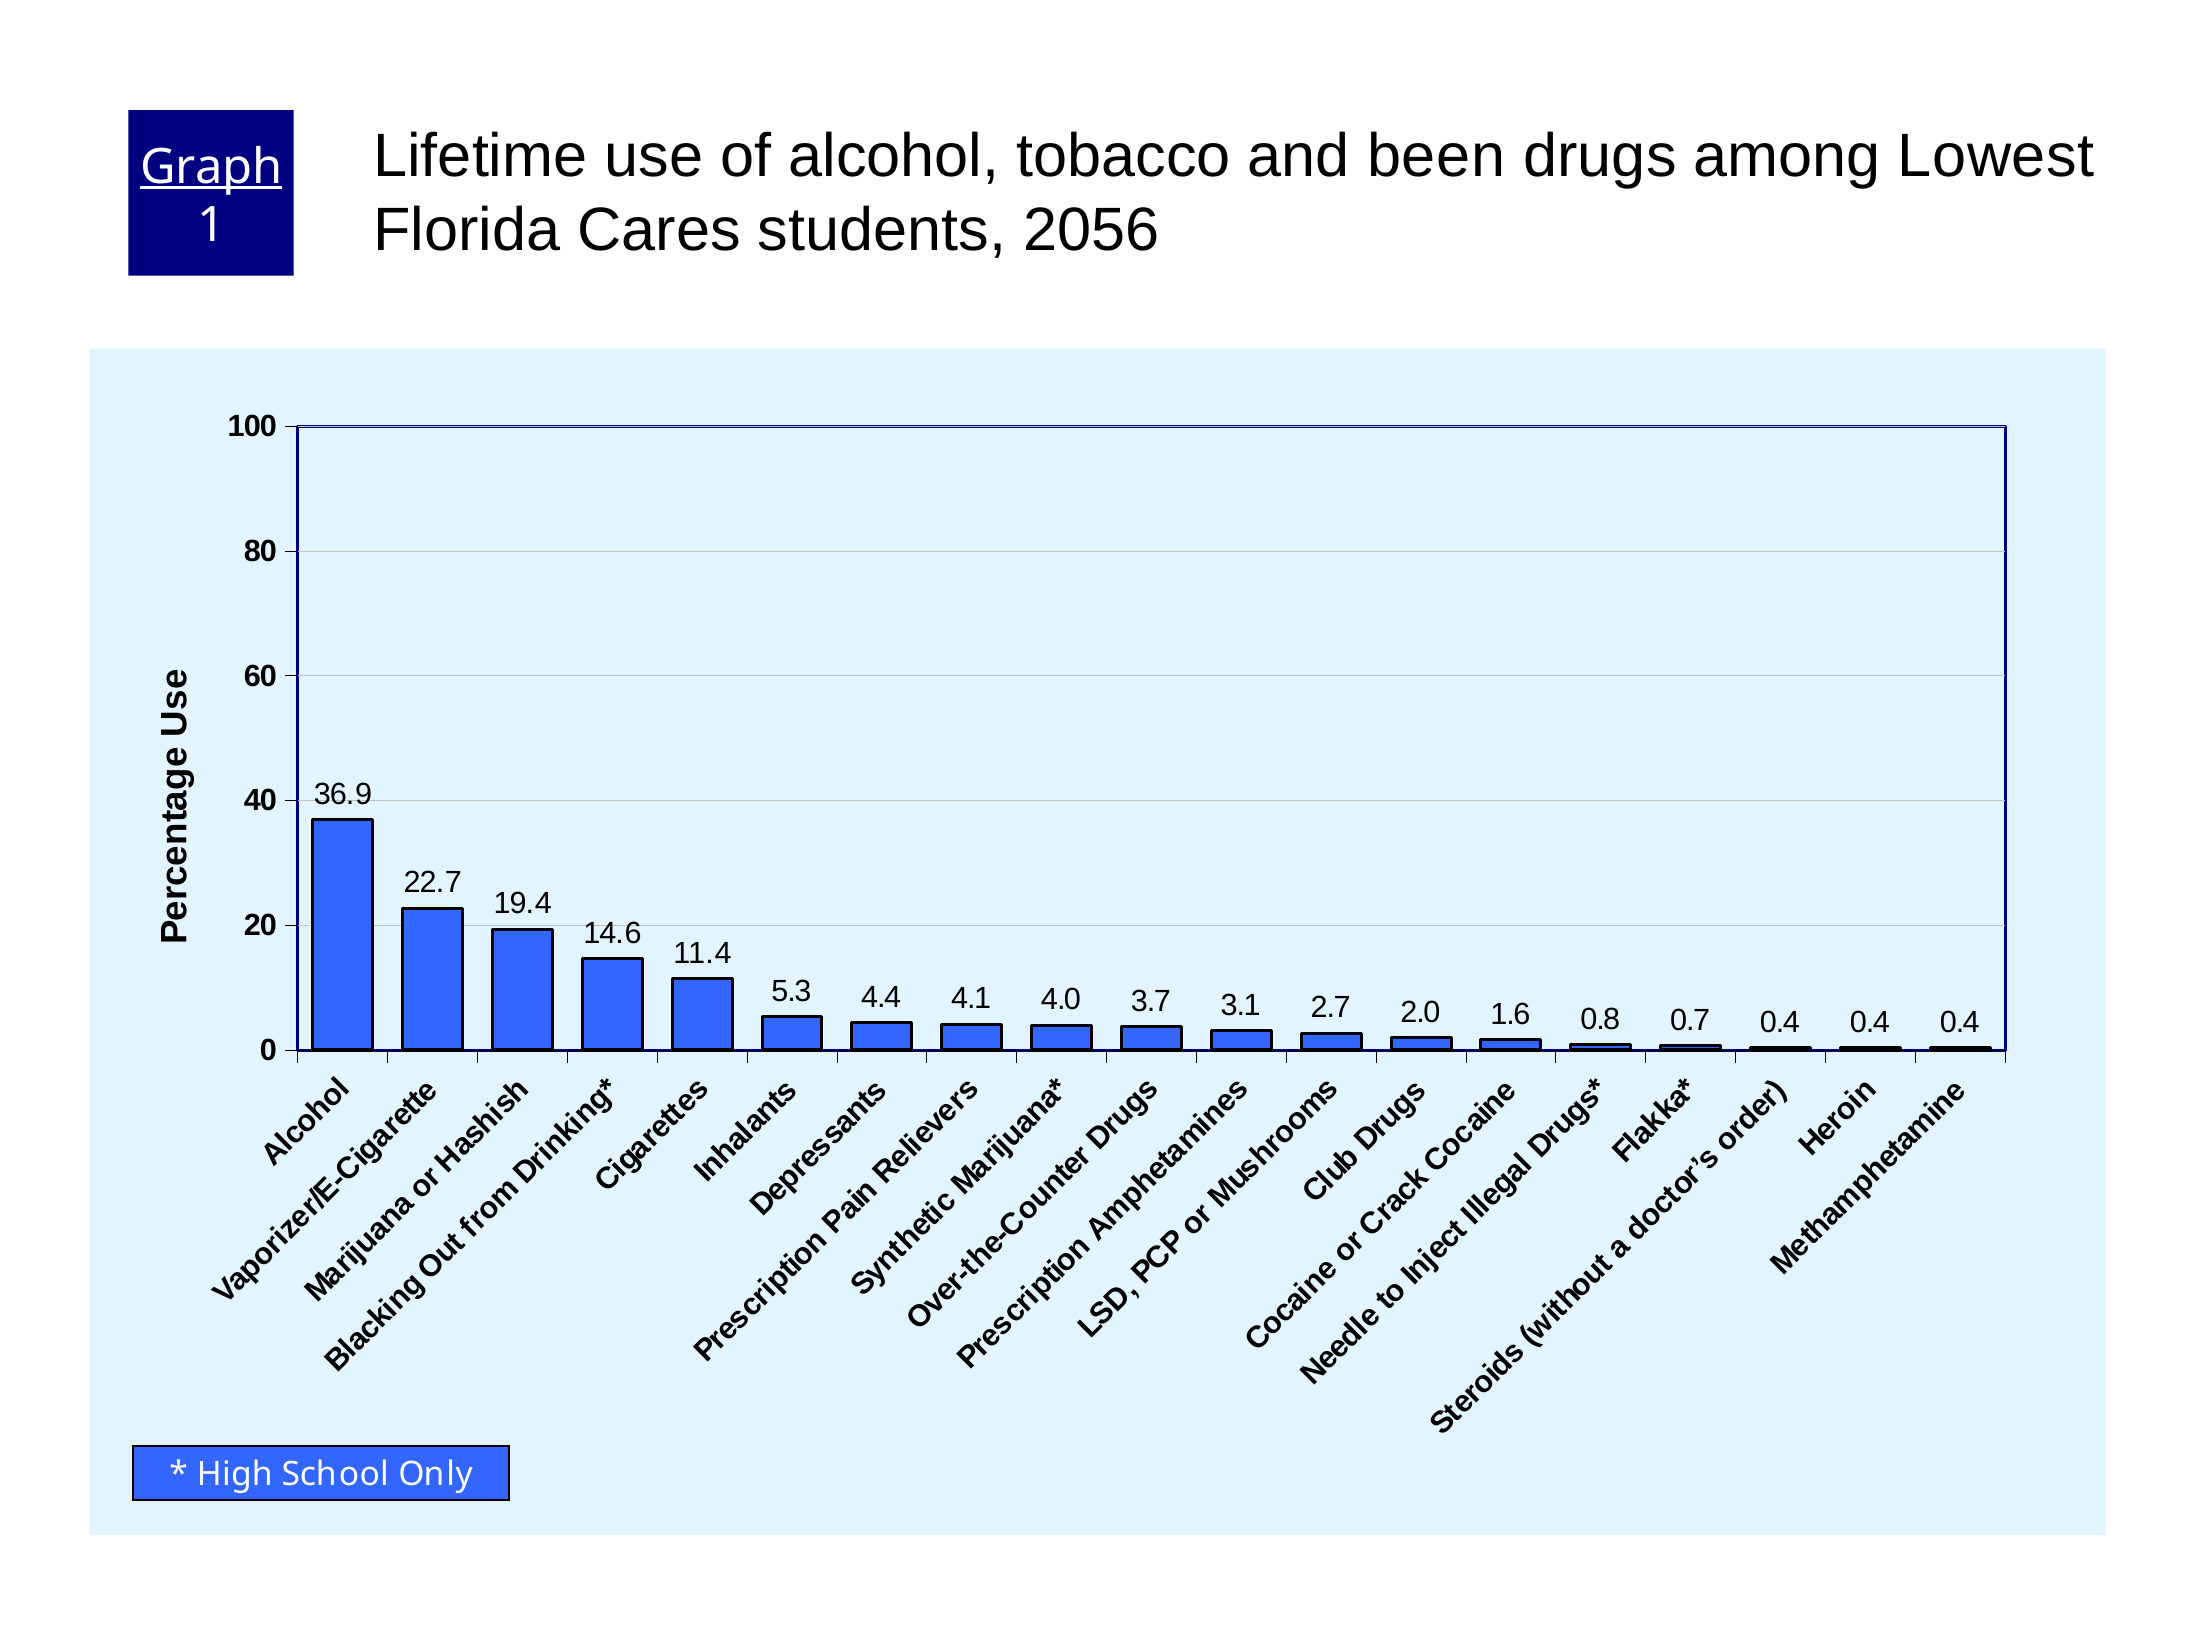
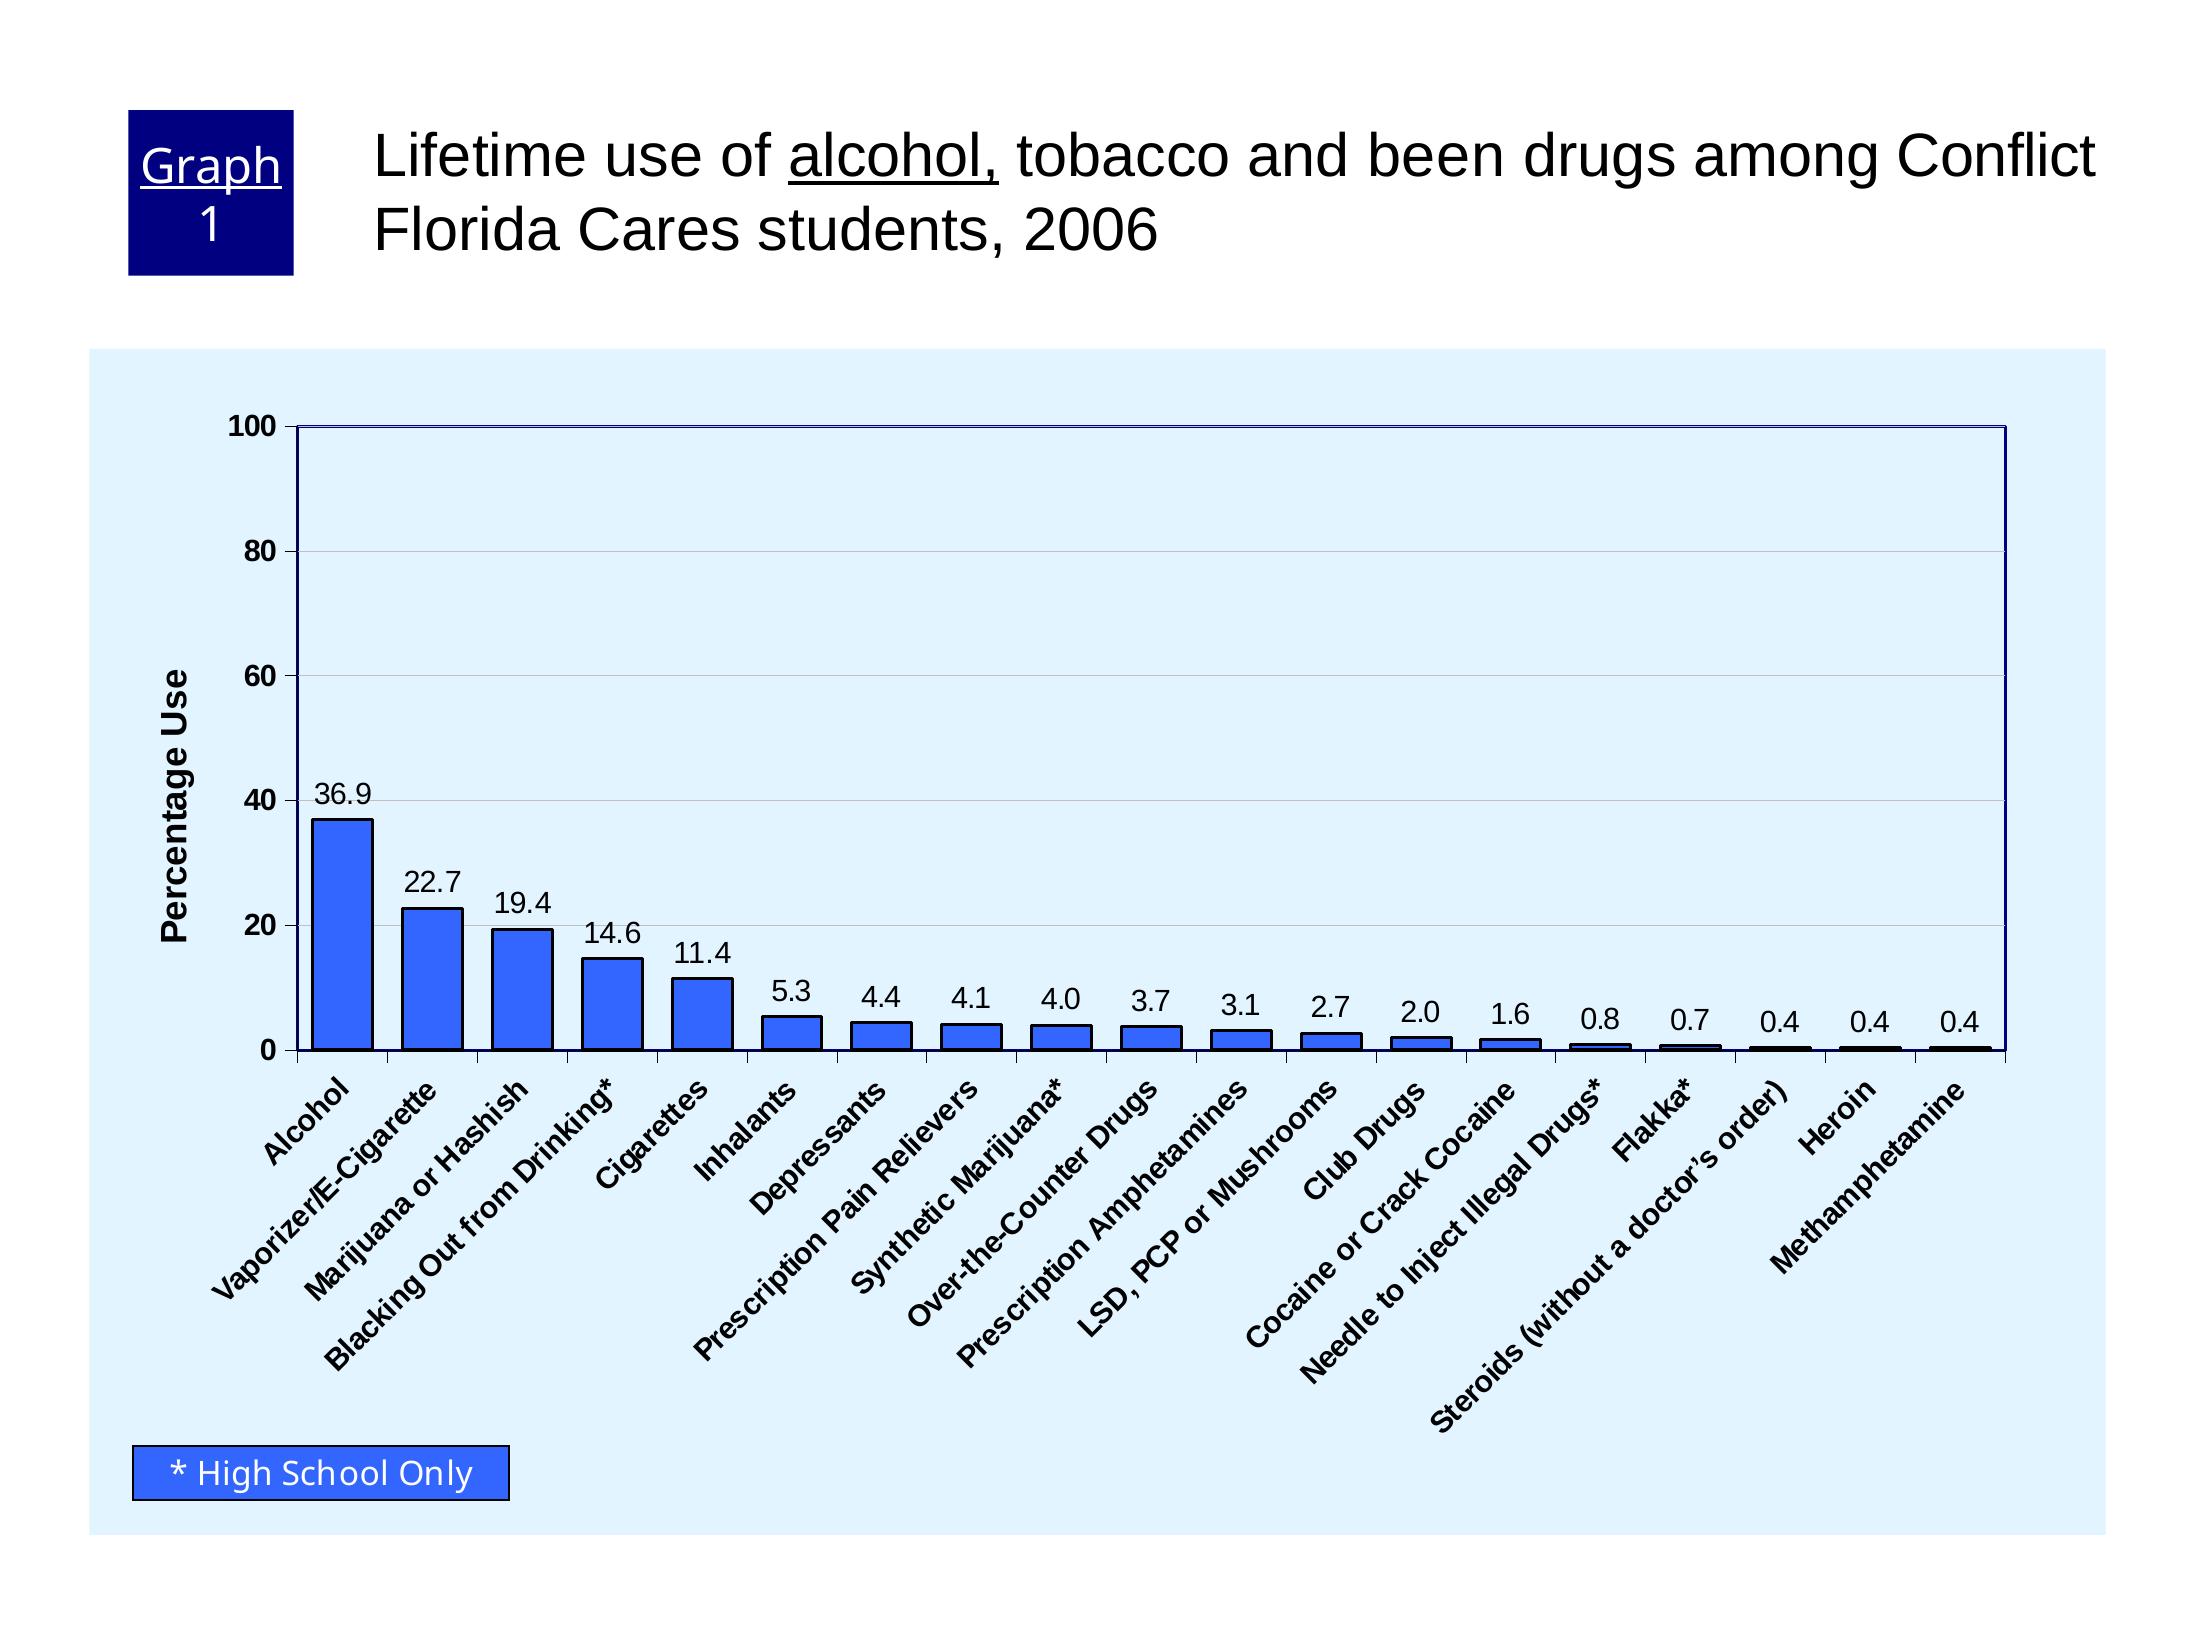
alcohol underline: none -> present (894, 157)
Lowest: Lowest -> Conflict (1997, 157)
2056: 2056 -> 2006 (1091, 230)
